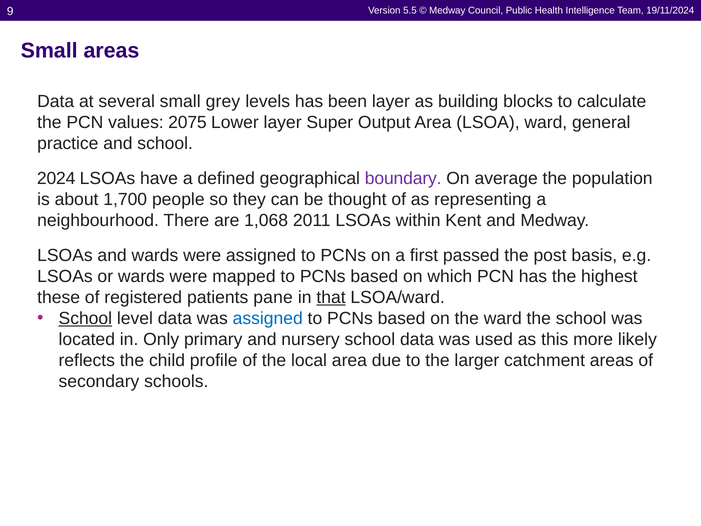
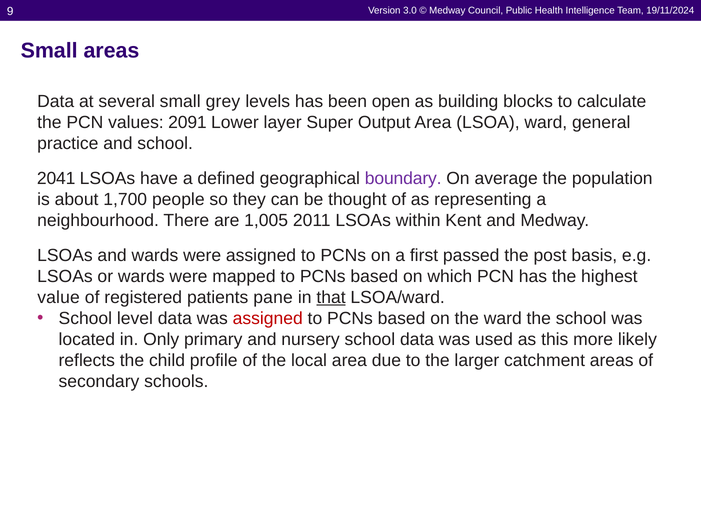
5.5: 5.5 -> 3.0 (410, 11)
been layer: layer -> open (391, 101)
2075: 2075 -> 2091 (187, 122)
2024: 2024 -> 2041 (56, 178)
1,068: 1,068 -> 1,005 (266, 220)
these: these -> value (59, 297)
School underline: present -> none (85, 318)
assigned colour: blue -> red (268, 318)
